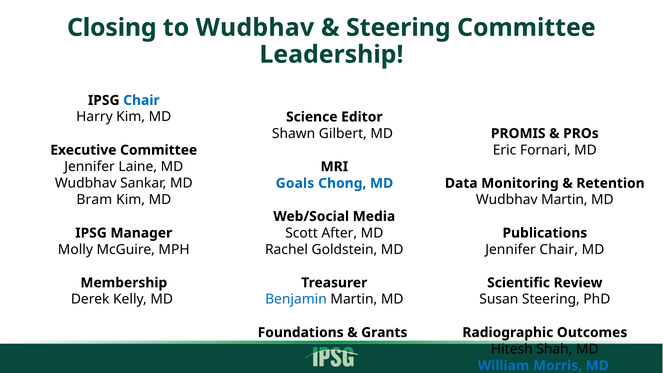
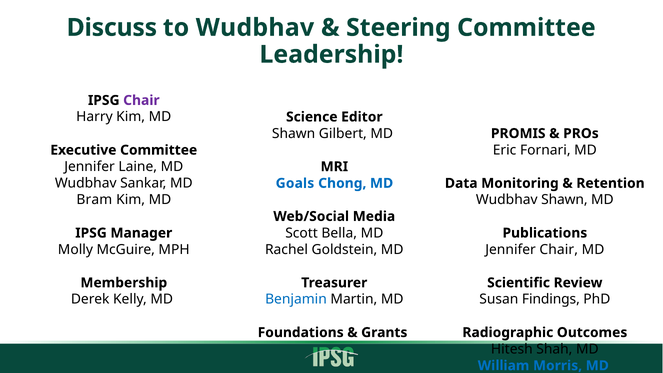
Closing: Closing -> Discuss (112, 28)
Chair colour: blue -> purple (141, 100)
Wudbhav Martin: Martin -> Shawn (564, 200)
After: After -> Bella (339, 233)
Susan Steering: Steering -> Findings (551, 299)
